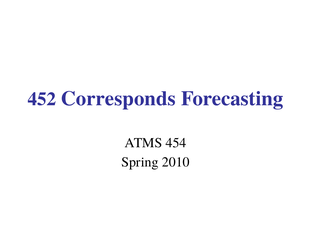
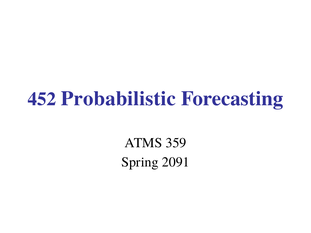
Corresponds: Corresponds -> Probabilistic (118, 99)
454: 454 -> 359 (176, 143)
2010: 2010 -> 2091 (176, 162)
